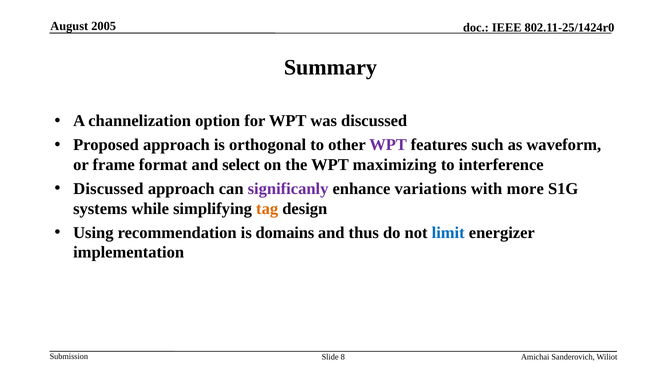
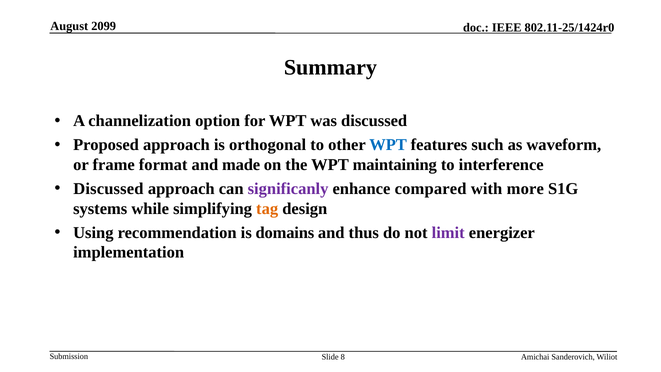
2005: 2005 -> 2099 (104, 26)
WPT colour: purple -> blue (388, 145)
select: select -> made (241, 165)
maximizing: maximizing -> maintaining (395, 165)
variations: variations -> compared (431, 189)
limit colour: blue -> purple (448, 233)
